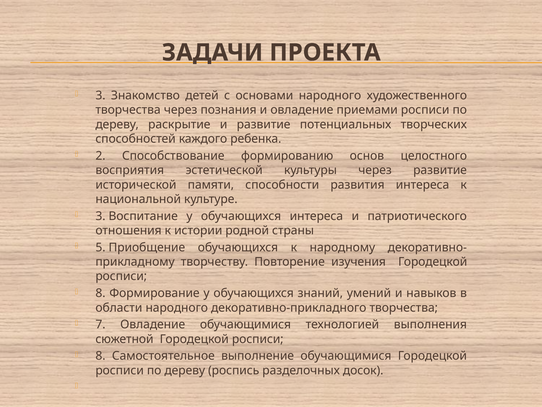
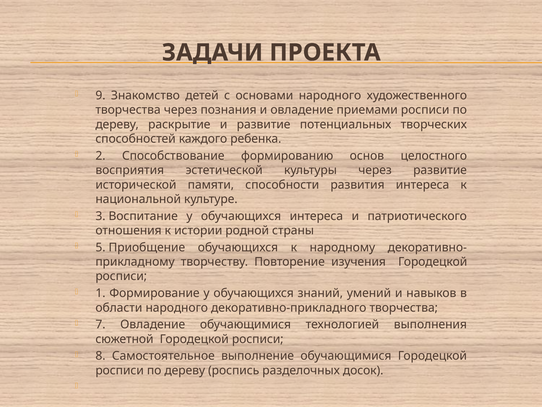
3: 3 -> 9 (100, 95)
8: 8 -> 1 (100, 293)
